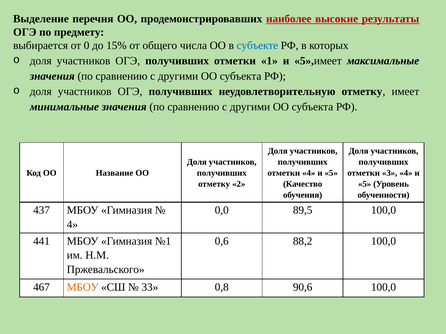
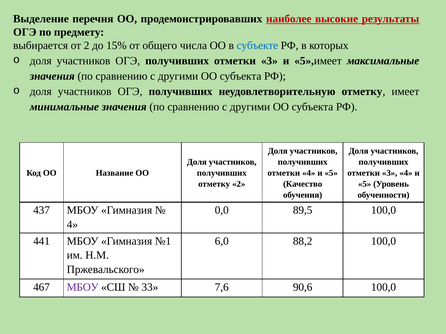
от 0: 0 -> 2 (87, 46)
ОГЭ получивших отметки 1: 1 -> 3 (269, 61)
0,6: 0,6 -> 6,0 (222, 241)
МБОУ colour: orange -> purple (83, 288)
0,8: 0,8 -> 7,6 (222, 288)
